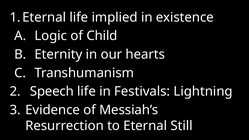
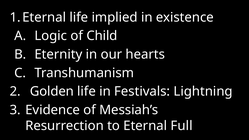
Speech: Speech -> Golden (52, 91)
Still: Still -> Full (182, 126)
